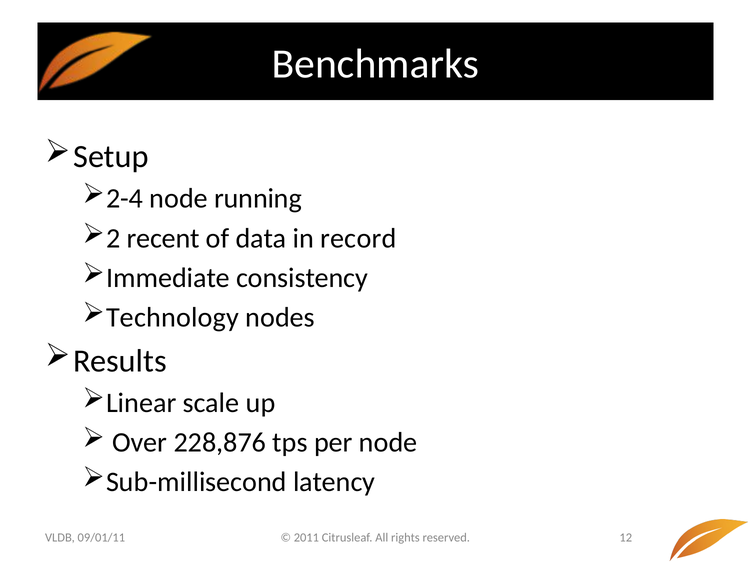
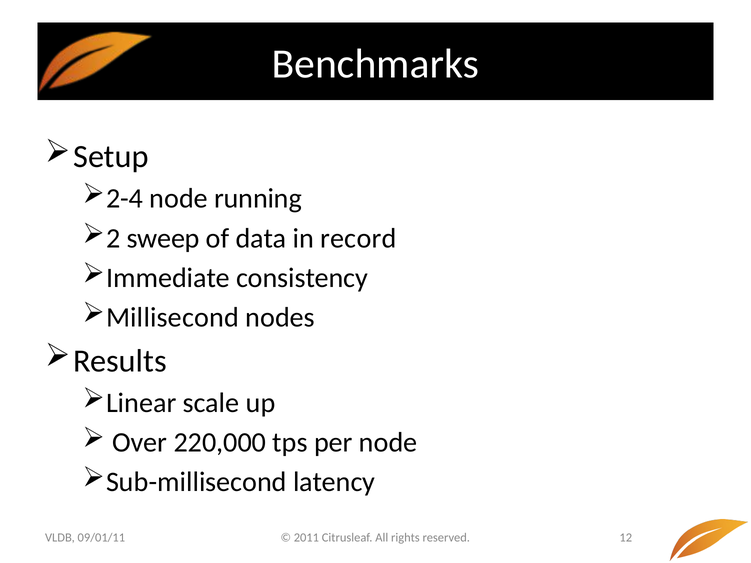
recent: recent -> sweep (163, 238)
Technology: Technology -> Millisecond (172, 318)
228,876: 228,876 -> 220,000 (220, 443)
